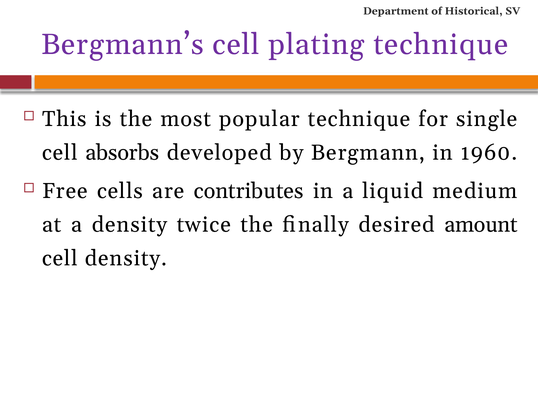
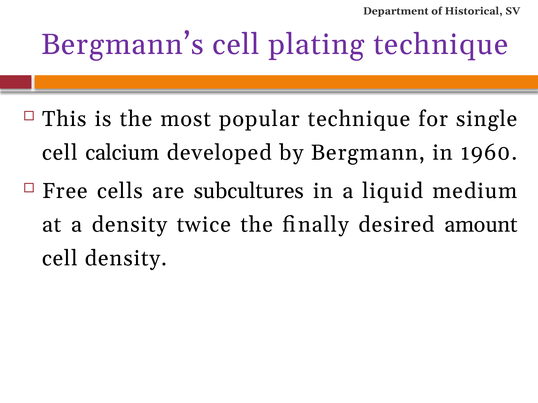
absorbs: absorbs -> calcium (122, 153)
contributes: contributes -> subcultures (249, 191)
